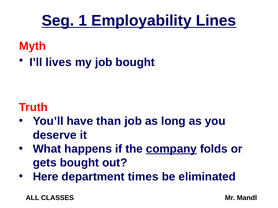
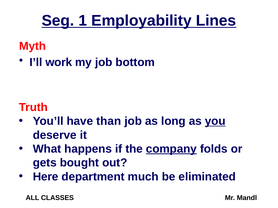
lives: lives -> work (59, 62)
job bought: bought -> bottom (135, 62)
you underline: none -> present (215, 121)
times: times -> much (143, 177)
